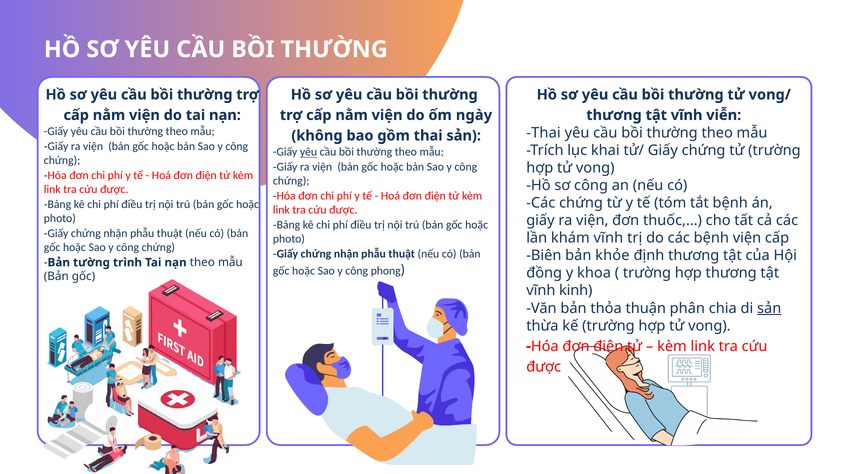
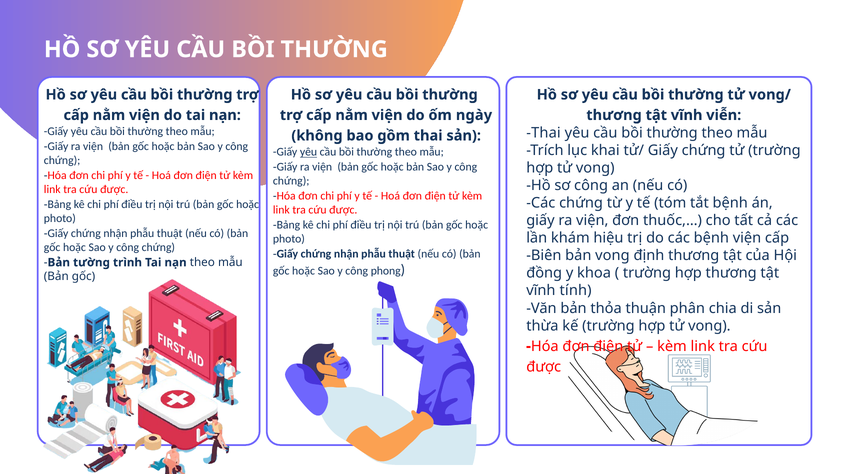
khám vĩnh: vĩnh -> hiệu (608, 238)
bản khỏe: khỏe -> vong (612, 255)
kinh: kinh -> tính (576, 290)
sản underline: present -> none (769, 308)
